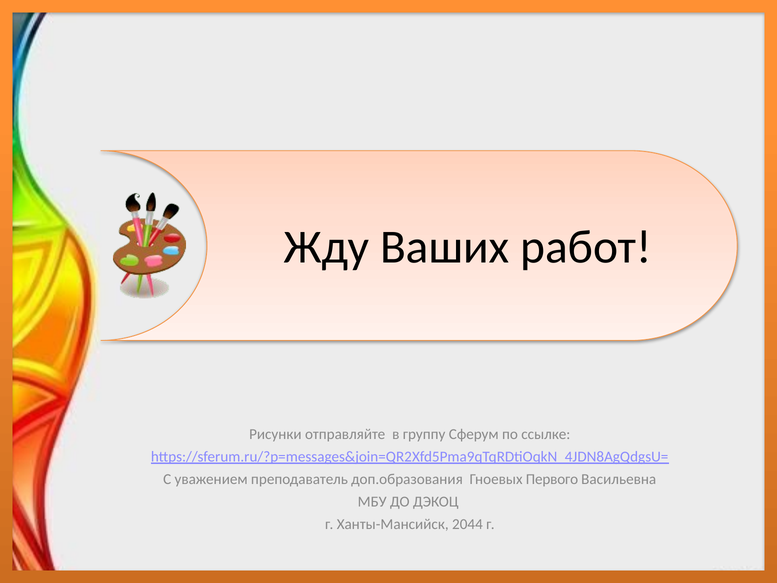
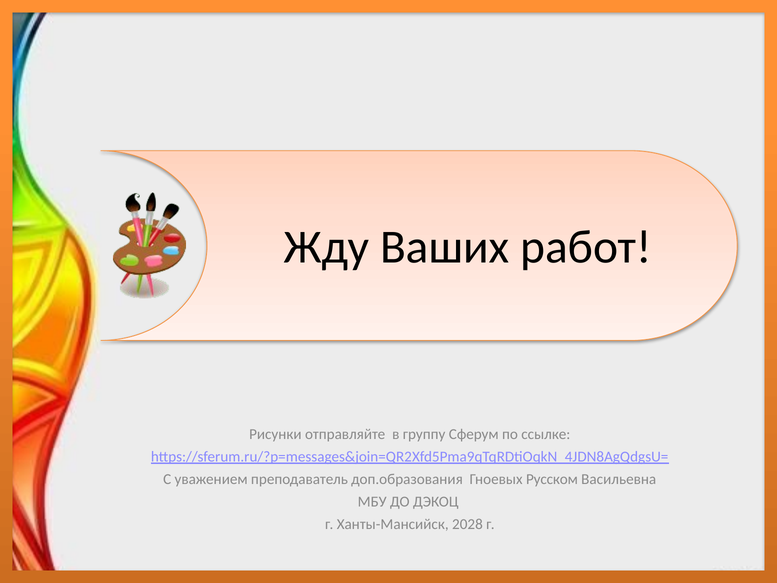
Первого: Первого -> Русском (552, 479)
2044: 2044 -> 2028 (467, 524)
